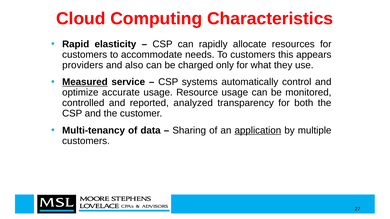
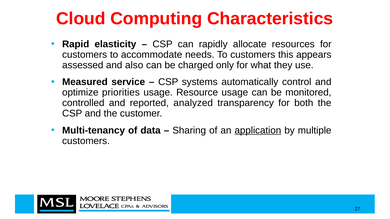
providers: providers -> assessed (83, 65)
Measured underline: present -> none (85, 82)
accurate: accurate -> priorities (121, 93)
